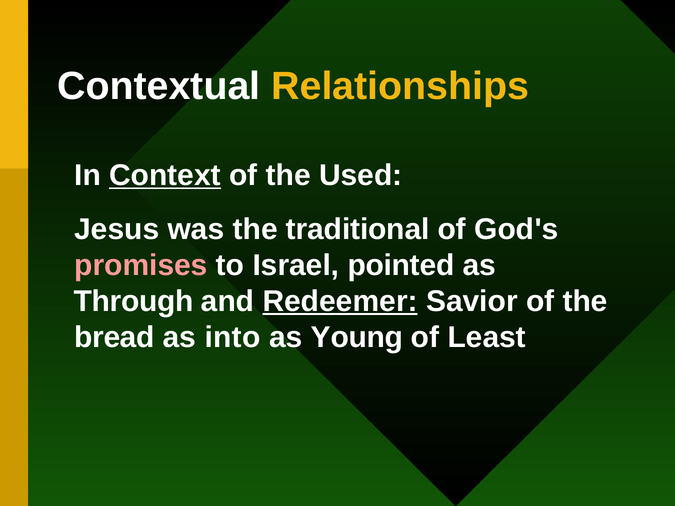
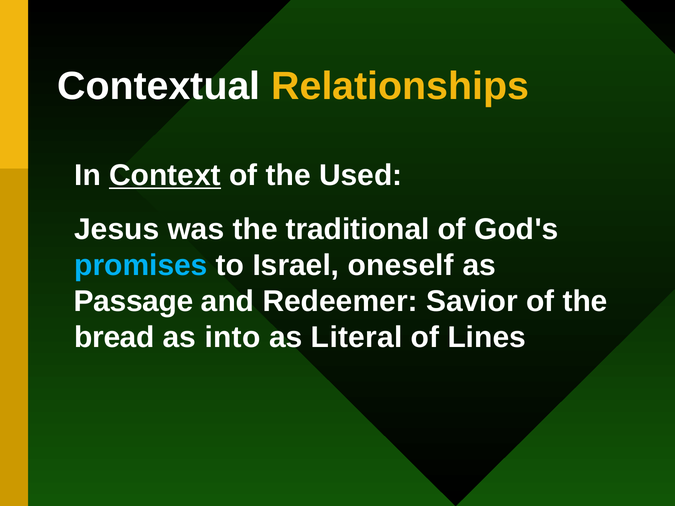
promises colour: pink -> light blue (141, 265)
pointed: pointed -> oneself (401, 265)
Through: Through -> Passage (134, 301)
Redeemer underline: present -> none (340, 301)
Young: Young -> Literal (357, 337)
Least: Least -> Lines (487, 337)
